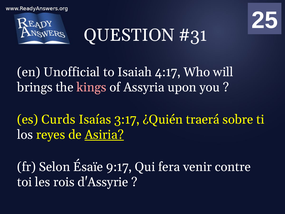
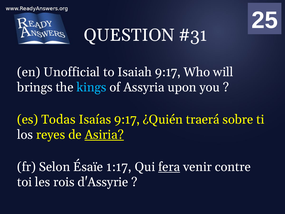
Isaiah 4:17: 4:17 -> 9:17 (168, 72)
kings colour: pink -> light blue (92, 87)
Curds: Curds -> Todas (58, 119)
Isaías 3:17: 3:17 -> 9:17 (127, 119)
9:17: 9:17 -> 1:17 (119, 167)
fera underline: none -> present (169, 167)
